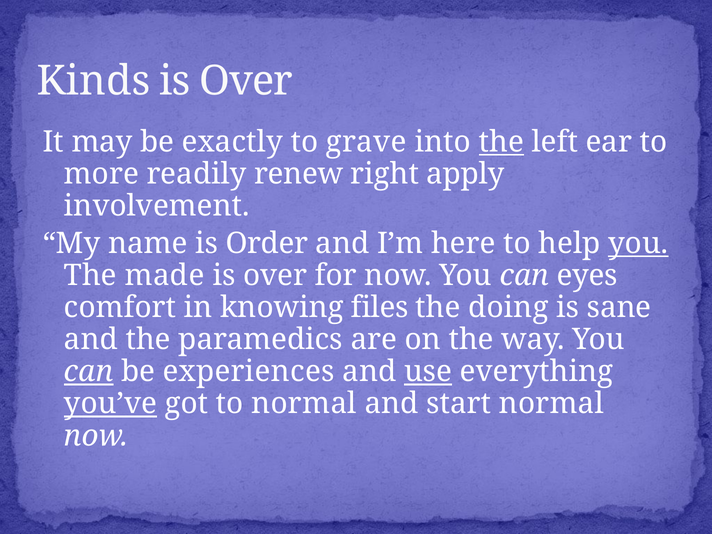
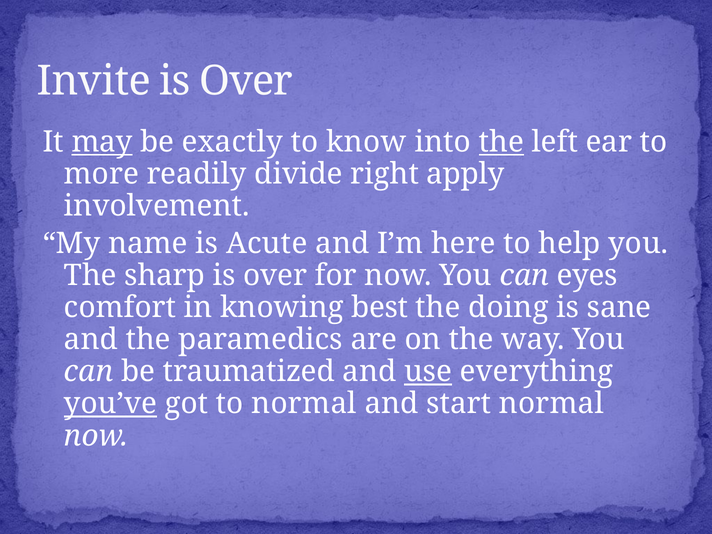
Kinds: Kinds -> Invite (94, 81)
may underline: none -> present (102, 142)
grave: grave -> know (366, 142)
renew: renew -> divide (299, 174)
Order: Order -> Acute (267, 243)
you underline: present -> none (638, 243)
made: made -> sharp (165, 276)
files: files -> best (380, 308)
can underline: present -> none (89, 372)
experiences: experiences -> traumatized (249, 372)
